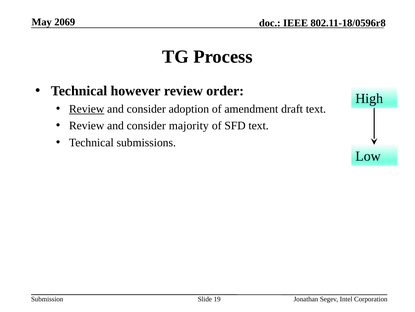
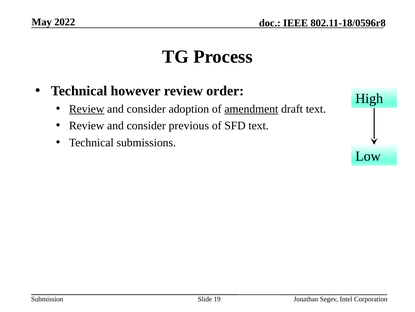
2069: 2069 -> 2022 (65, 22)
amendment underline: none -> present (251, 109)
majority: majority -> previous (189, 125)
